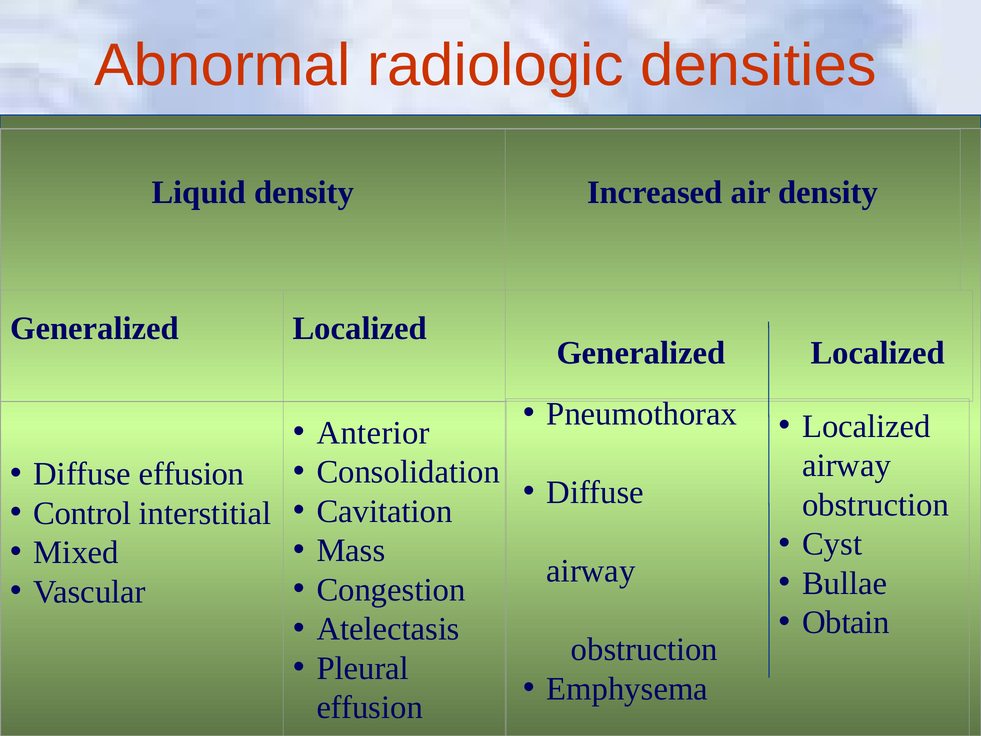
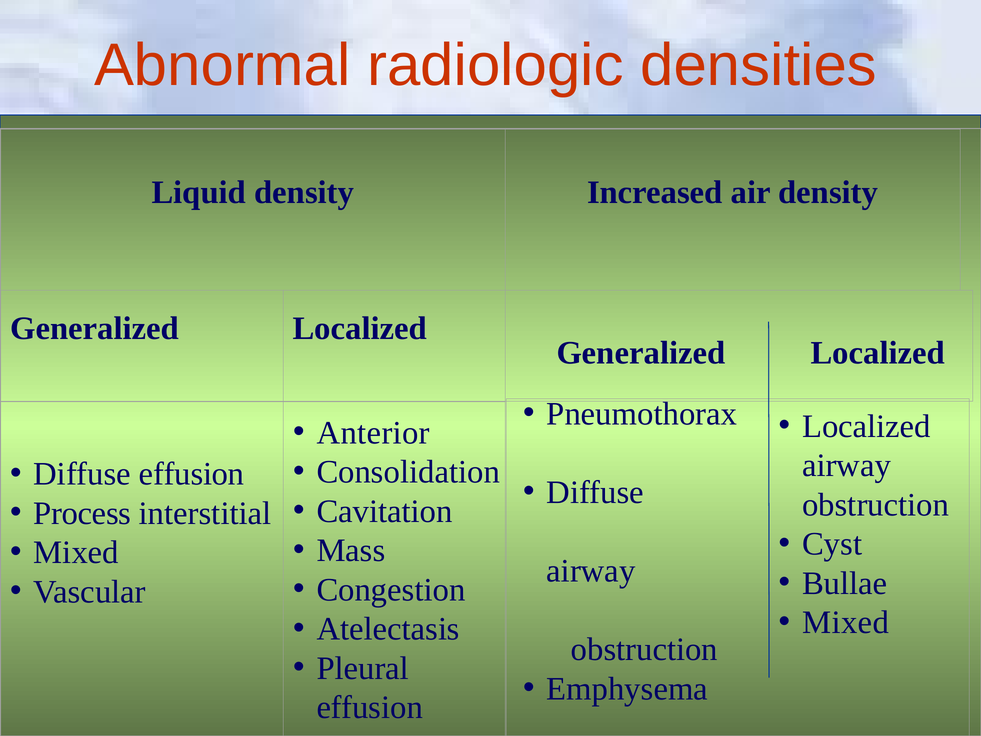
Control: Control -> Process (82, 513)
Obtain: Obtain -> Mixed (846, 622)
